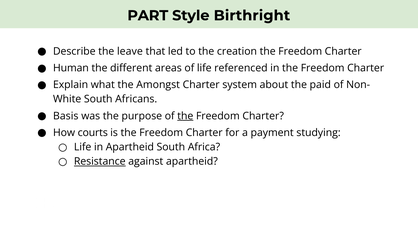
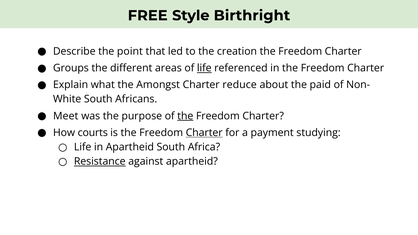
PART: PART -> FREE (148, 16)
leave: leave -> point (130, 51)
Human: Human -> Groups (71, 68)
life underline: none -> present (204, 68)
system: system -> reduce (240, 85)
Basis: Basis -> Meet (66, 116)
Charter underline: none -> present (204, 133)
